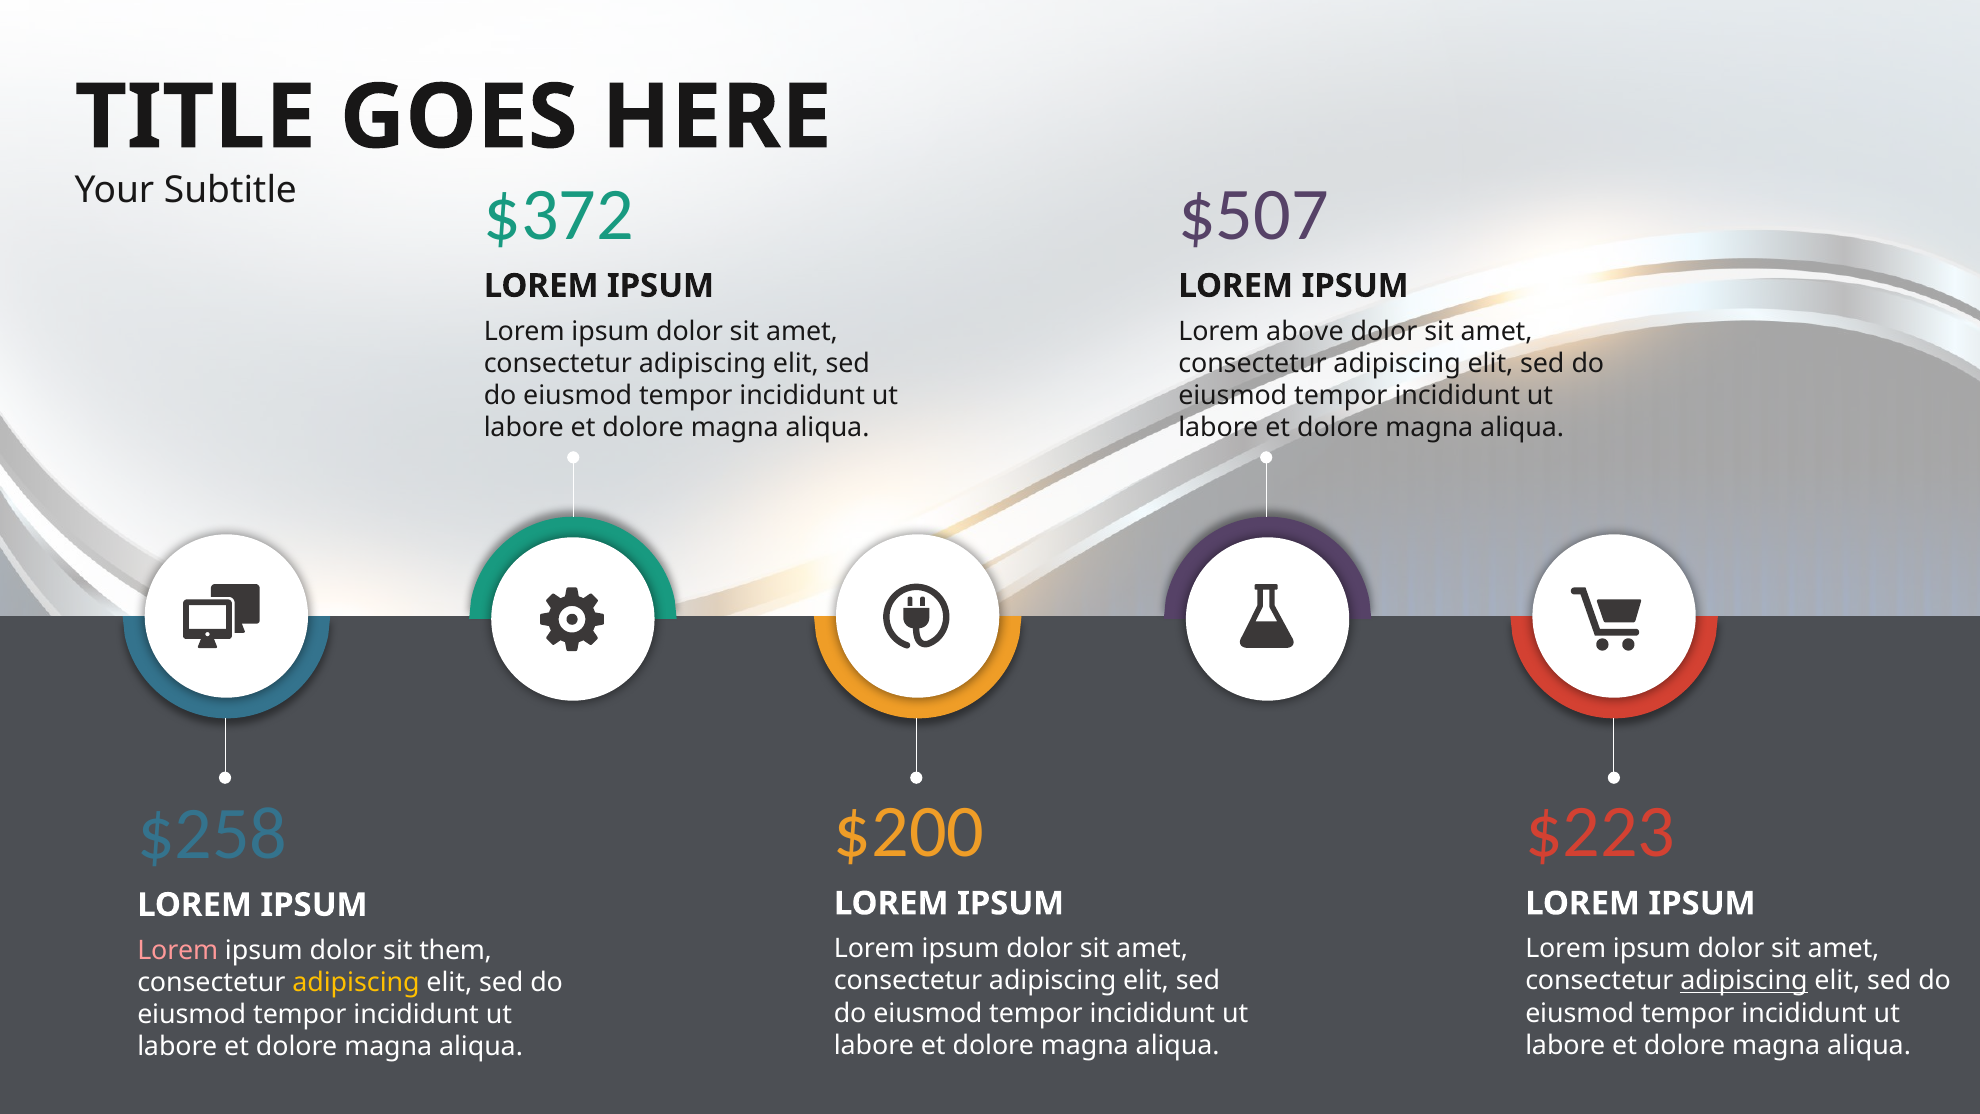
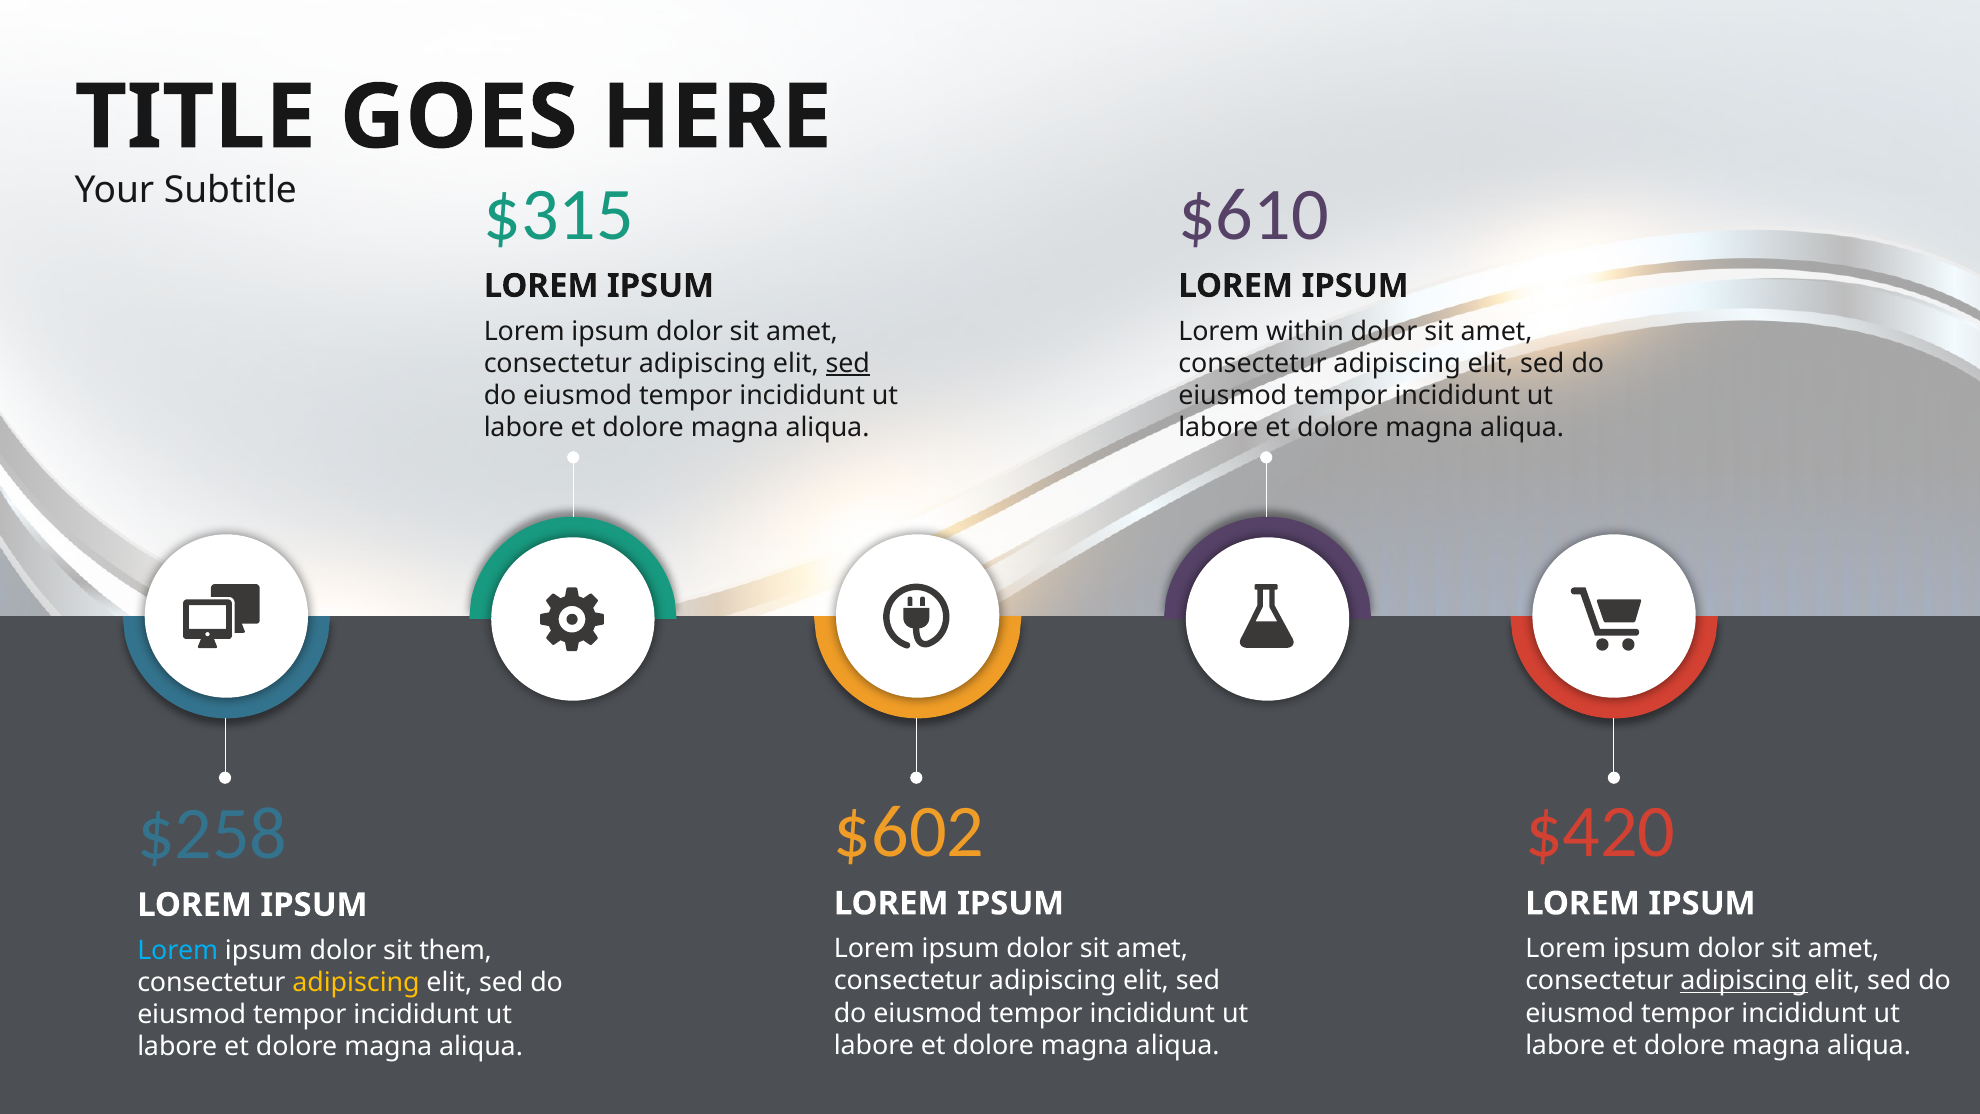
$372: $372 -> $315 (559, 214)
$507: $507 -> $610 (1254, 214)
above: above -> within (1305, 331)
sed underline: none -> present (848, 363)
$200: $200 -> $602 (909, 832)
$223: $223 -> $420 (1600, 832)
Lorem colour: pink -> light blue (178, 950)
